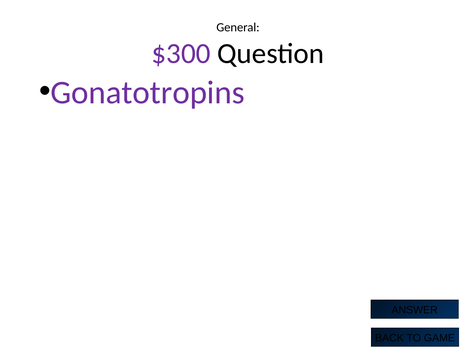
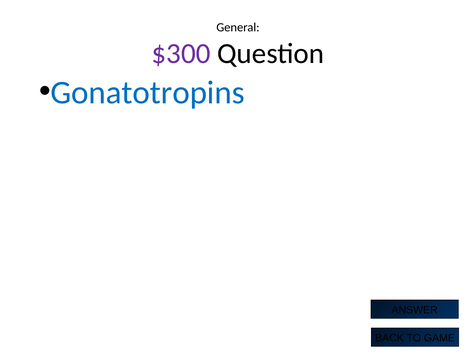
Gonatotropins colour: purple -> blue (148, 92)
